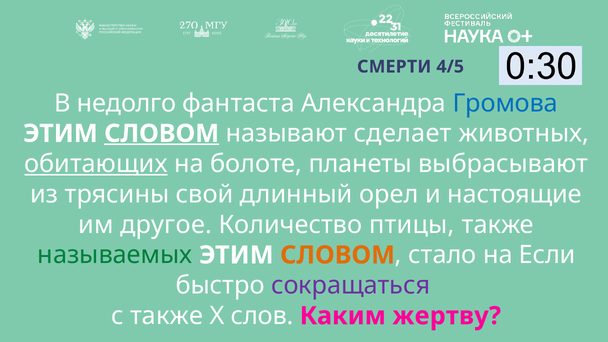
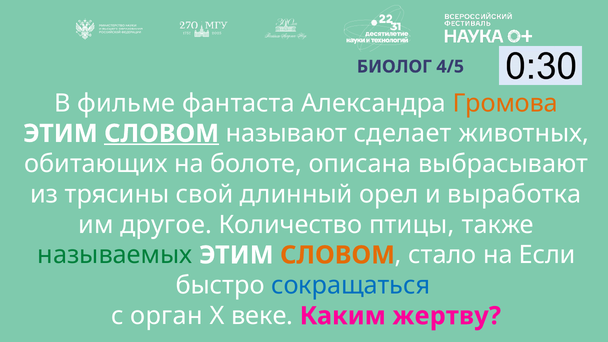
СМЕРТИ: СМЕРТИ -> БИОЛОГ (394, 67)
недолго: недолго -> фильме (126, 103)
Громова colour: blue -> orange (505, 103)
обитающих underline: present -> none (96, 164)
планеты: планеты -> описана (360, 164)
настоящие: настоящие -> выработка (514, 194)
сокращаться colour: purple -> blue (351, 286)
с также: также -> орган (166, 316)
слов: слов -> веке (262, 316)
